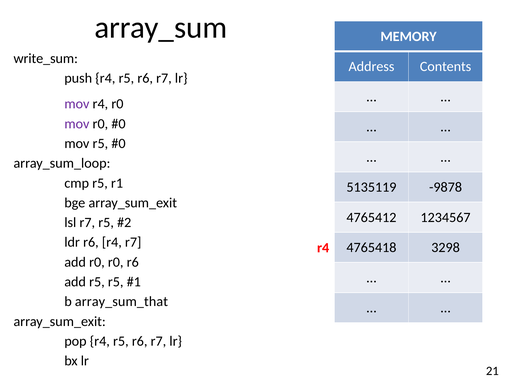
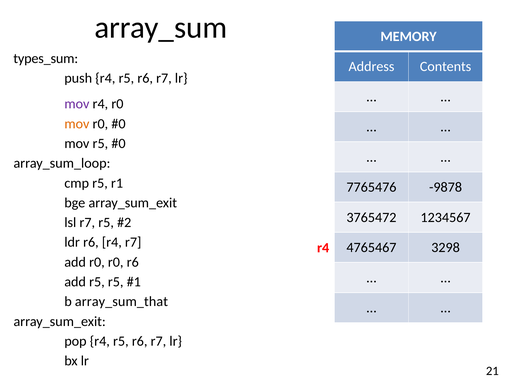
write_sum: write_sum -> types_sum (46, 59)
mov colour: purple -> orange (77, 124)
5135119: 5135119 -> 7765476 (371, 187)
4765412: 4765412 -> 3765472 (371, 217)
4765418: 4765418 -> 4765467 (371, 248)
